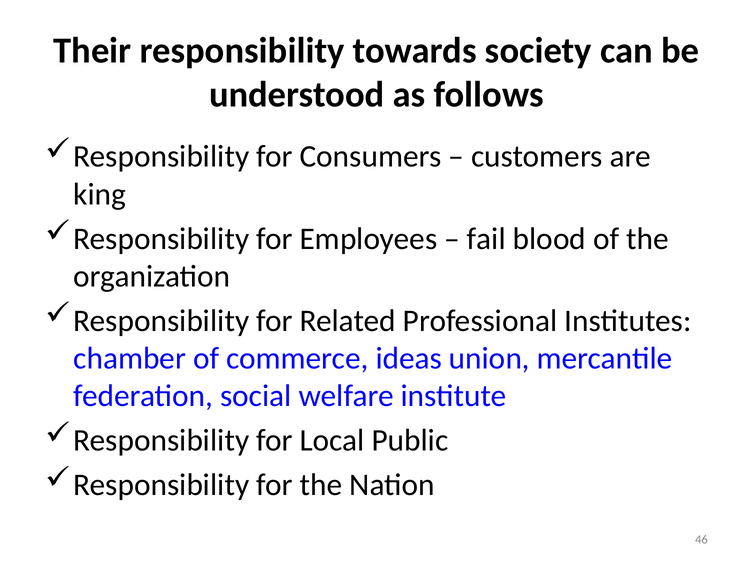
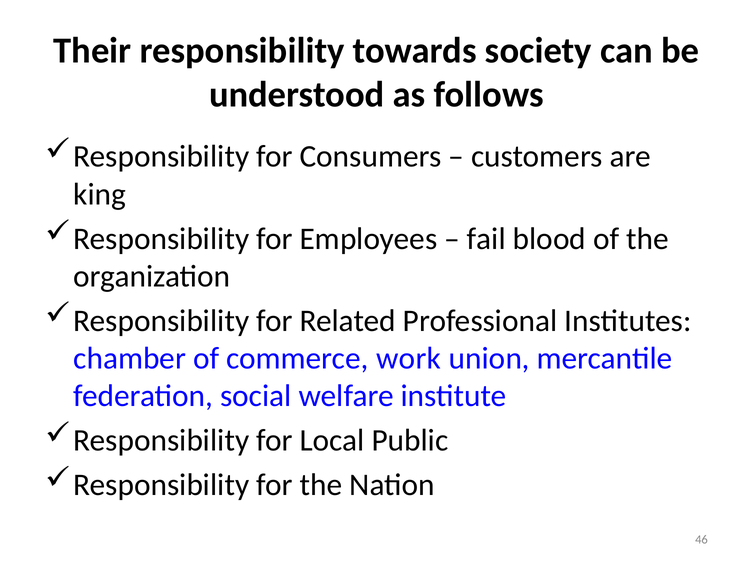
ideas: ideas -> work (409, 358)
